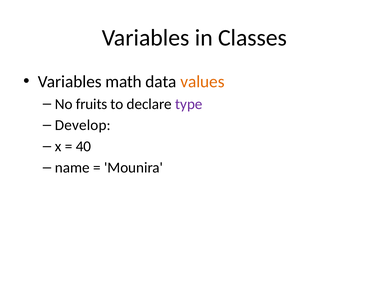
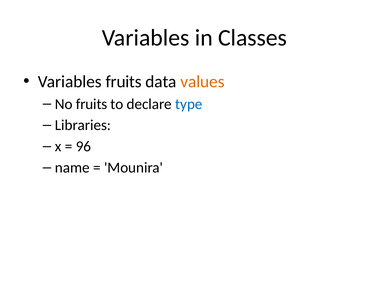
Variables math: math -> fruits (124, 82)
type colour: purple -> blue (189, 104)
Develop: Develop -> Libraries (83, 125)
40: 40 -> 96 (83, 146)
